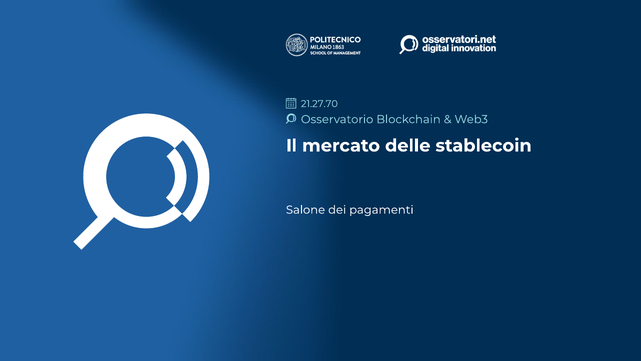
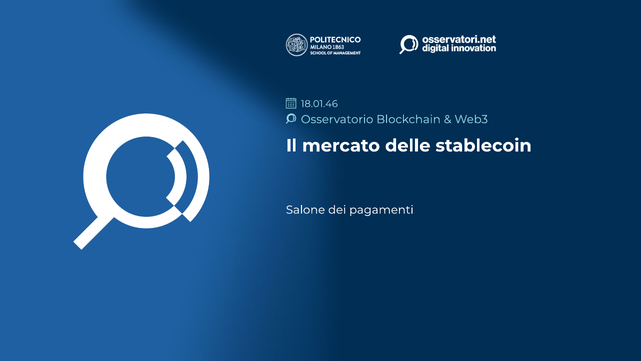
21.27.70: 21.27.70 -> 18.01.46 (319, 104)
